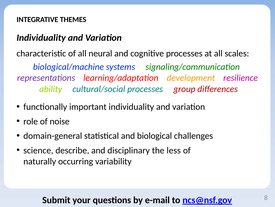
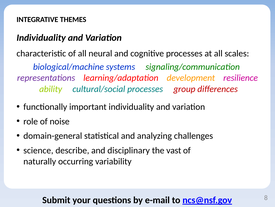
biological: biological -> analyzing (154, 135)
less: less -> vast (174, 150)
